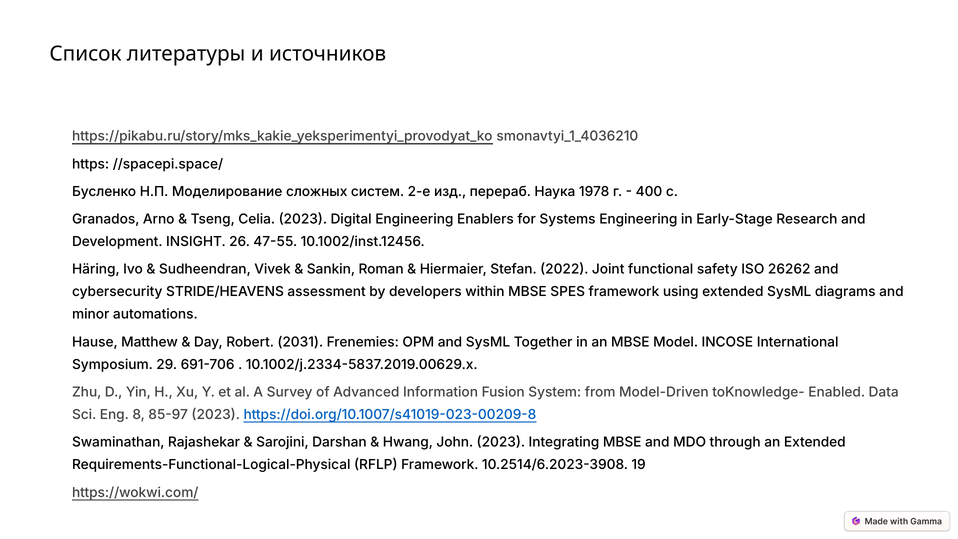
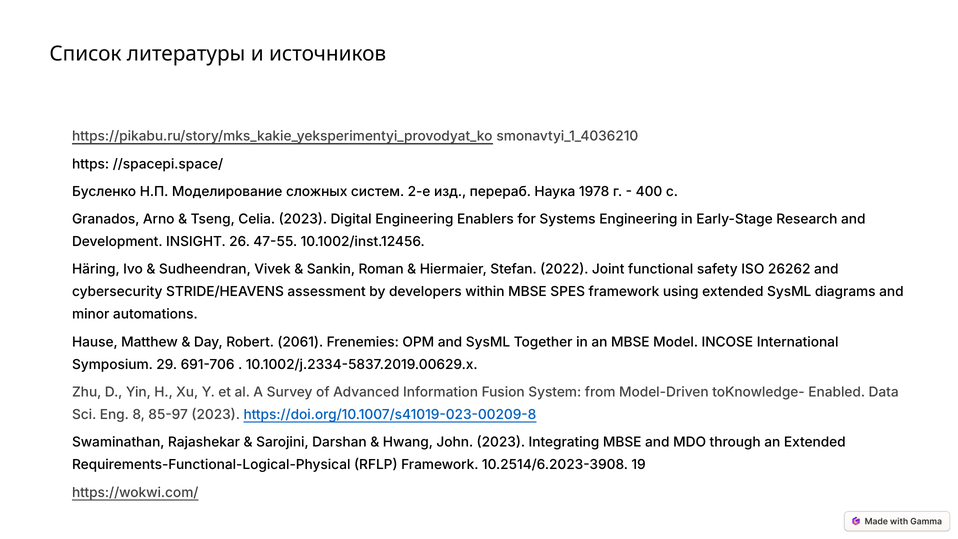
2031: 2031 -> 2061 (300, 342)
